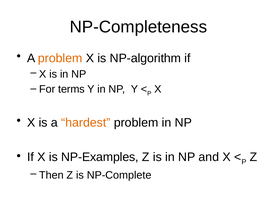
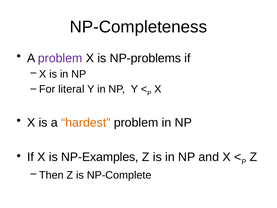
problem colour: orange -> purple (60, 58)
NP-algorithm: NP-algorithm -> NP-problems (145, 58)
terms: terms -> literal (71, 89)
